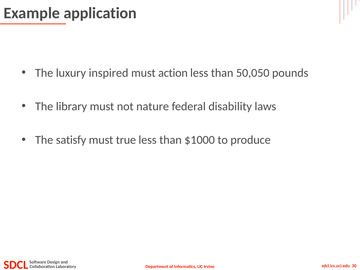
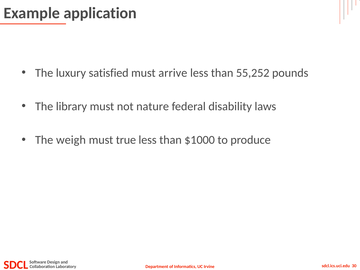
inspired: inspired -> satisfied (109, 73)
action: action -> arrive (173, 73)
50,050: 50,050 -> 55,252 (253, 73)
satisfy: satisfy -> weigh (71, 140)
